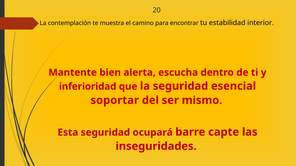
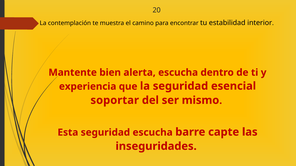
inferioridad: inferioridad -> experiencia (88, 87)
seguridad ocupará: ocupará -> escucha (153, 133)
